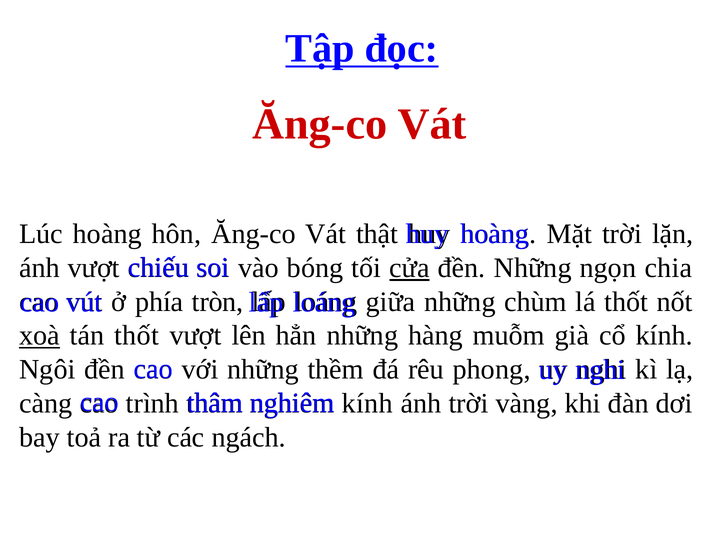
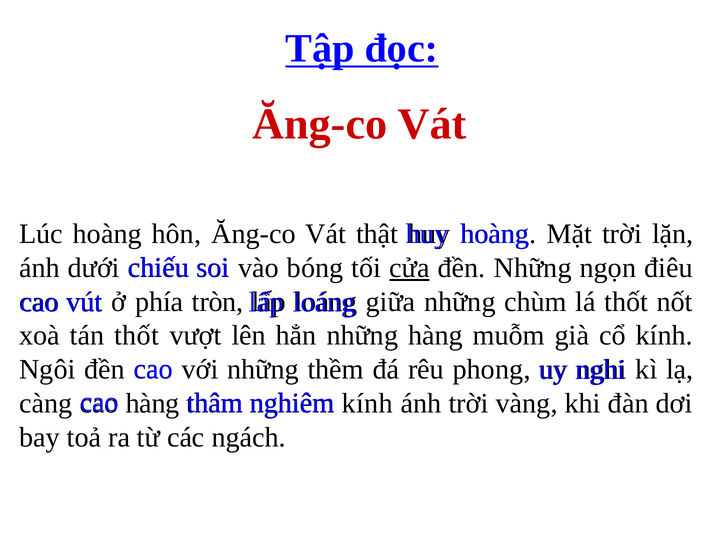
ánh vượt: vượt -> dưới (94, 268)
chia: chia -> điêu (669, 268)
xoà underline: present -> none (39, 335)
trình: trình -> hàng (153, 403)
